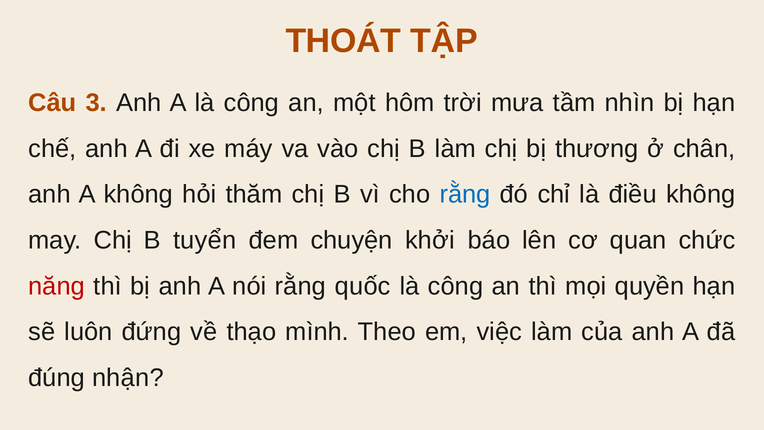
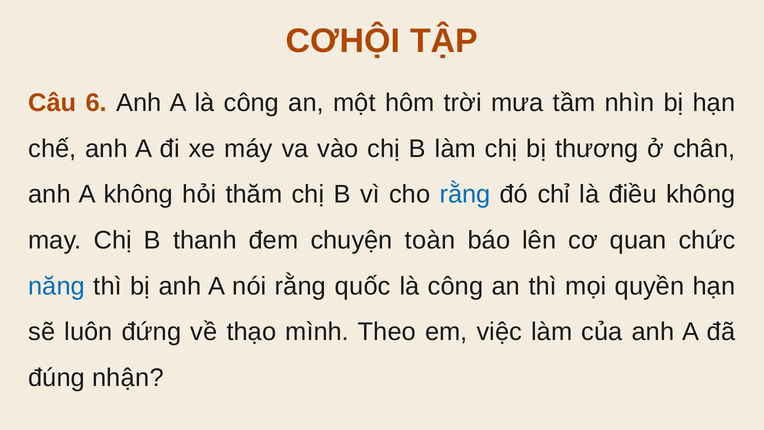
THOÁT: THOÁT -> CƠHỘI (343, 41)
3: 3 -> 6 (96, 103)
tuyển: tuyển -> thanh (205, 240)
khởi: khởi -> toàn (430, 240)
năng colour: red -> blue (57, 286)
